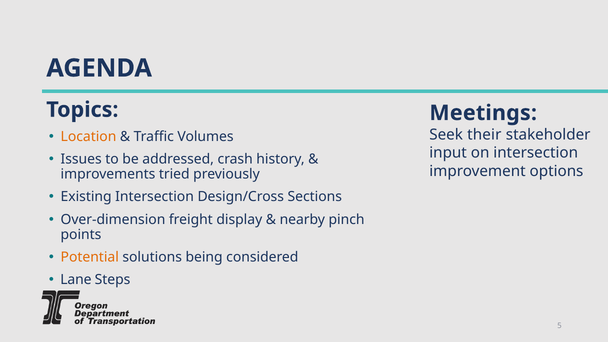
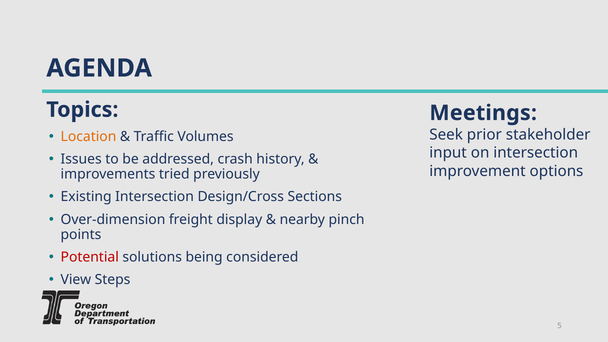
their: their -> prior (484, 135)
Potential colour: orange -> red (90, 257)
Lane: Lane -> View (76, 280)
